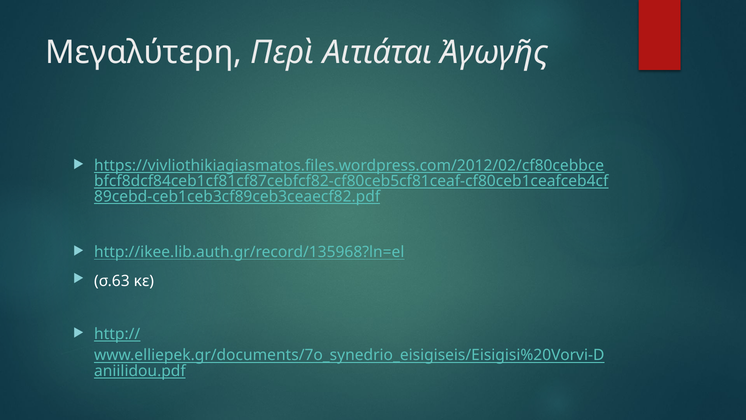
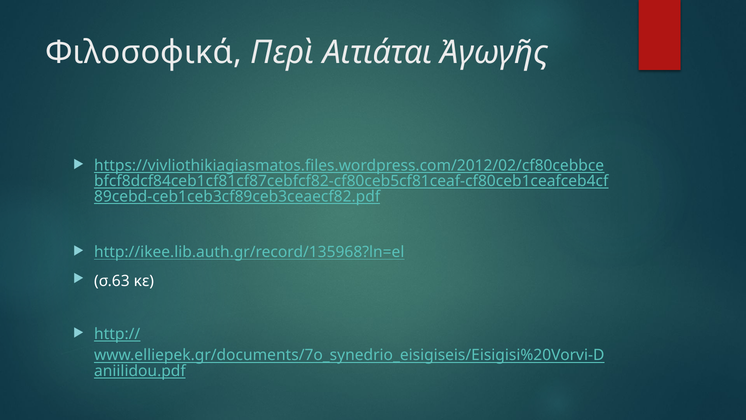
Μεγαλύτερη: Μεγαλύτερη -> Φιλοσοφικά (143, 52)
